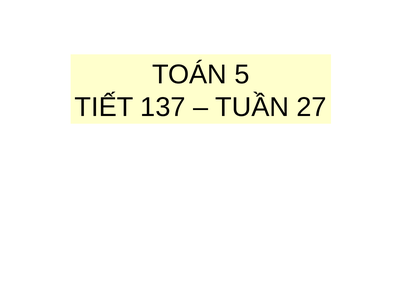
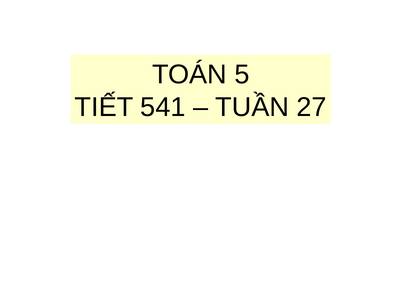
137: 137 -> 541 (163, 107)
